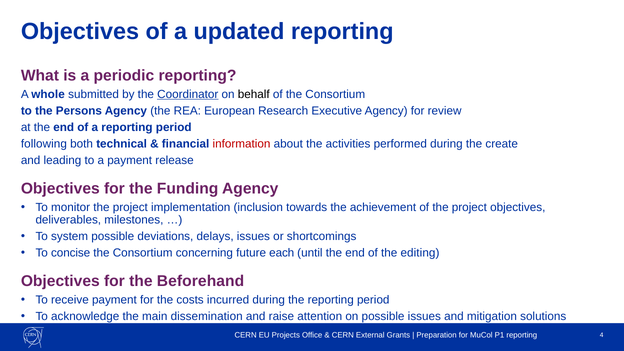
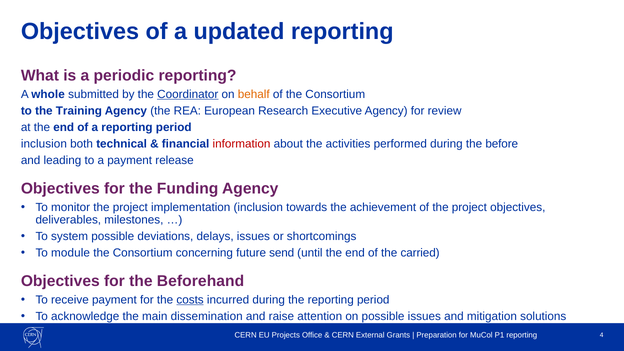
behalf colour: black -> orange (254, 94)
Persons: Persons -> Training (79, 111)
following: following -> inclusion (44, 144)
create: create -> before (502, 144)
concise: concise -> module (71, 253)
each: each -> send (282, 253)
editing: editing -> carried (420, 253)
costs underline: none -> present (190, 300)
